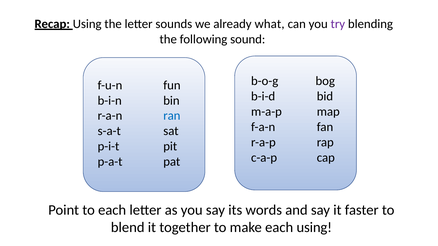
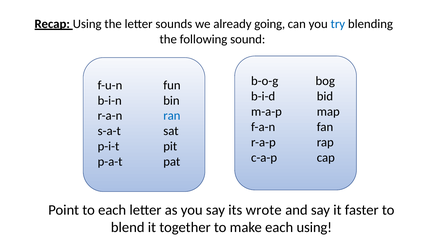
what: what -> going (270, 24)
try colour: purple -> blue (338, 24)
words: words -> wrote (264, 210)
